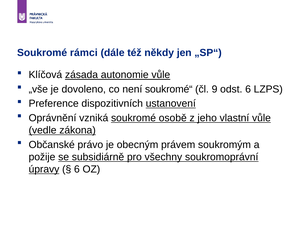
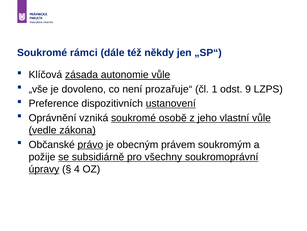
soukromé“: soukromé“ -> prozařuje“ (169, 89)
9: 9 -> 1 (215, 89)
odst 6: 6 -> 9 (248, 89)
právo underline: none -> present (90, 144)
6: 6 -> 4 (77, 169)
